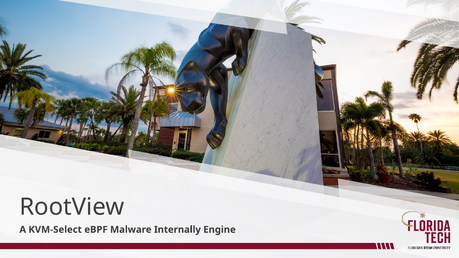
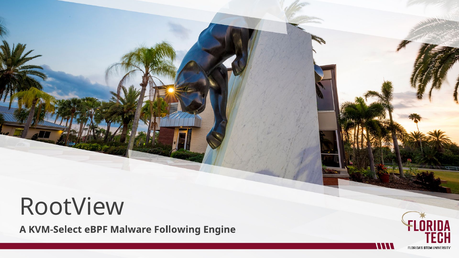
Internally: Internally -> Following (177, 230)
